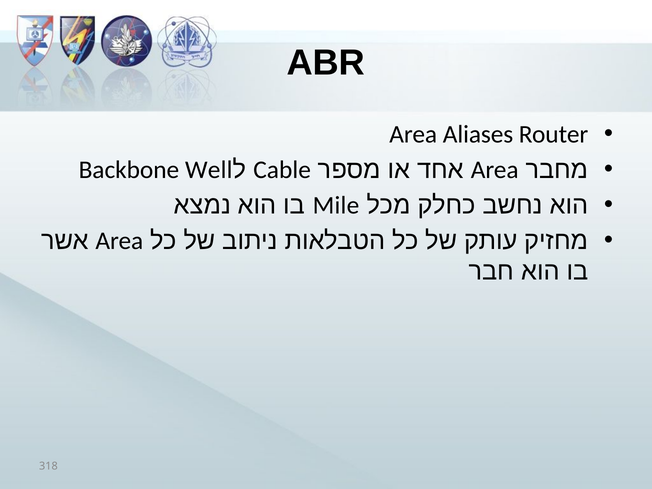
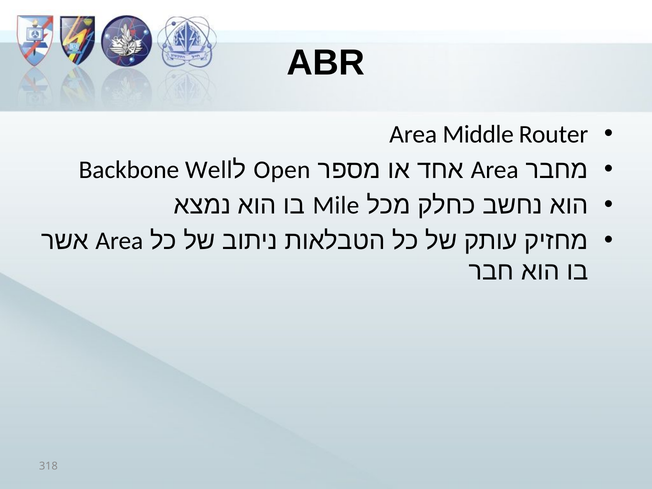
Aliases: Aliases -> Middle (478, 134)
Cable: Cable -> Open (282, 170)
